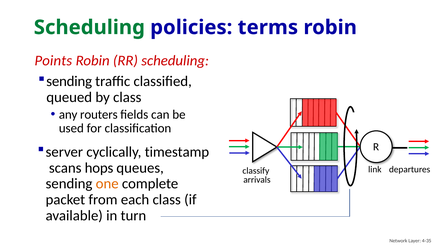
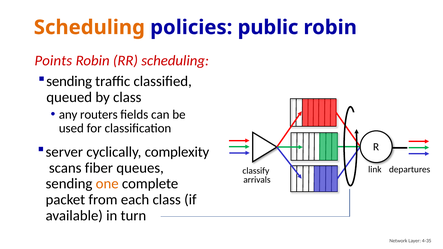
Scheduling colour: green -> orange (89, 27)
terms: terms -> public (268, 27)
timestamp: timestamp -> complexity (177, 152)
hops: hops -> fiber (99, 168)
